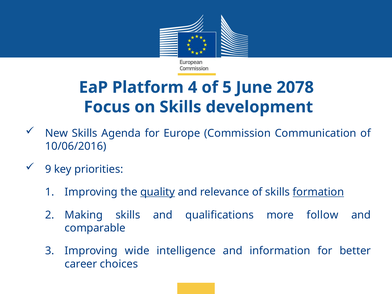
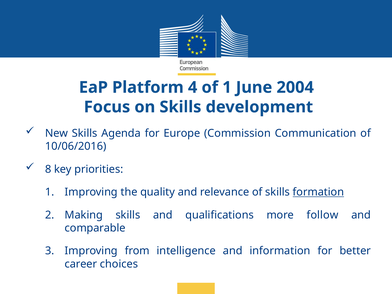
of 5: 5 -> 1 (227, 87)
2078: 2078 -> 2004 (295, 87)
9: 9 -> 8 (48, 169)
quality underline: present -> none (158, 192)
wide: wide -> from (137, 251)
